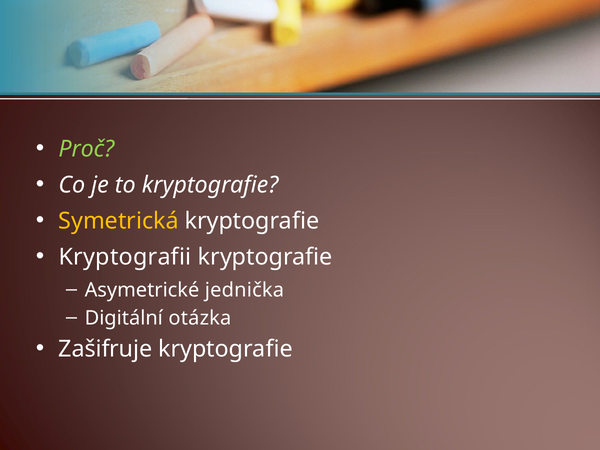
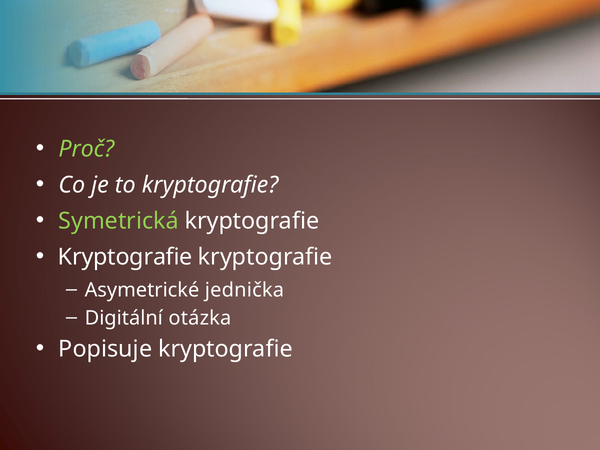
Symetrická colour: yellow -> light green (119, 221)
Kryptografii: Kryptografii -> Kryptografie (125, 257)
Zašifruje: Zašifruje -> Popisuje (105, 349)
